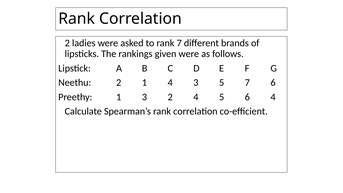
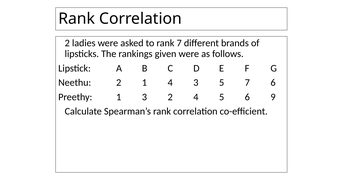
6 4: 4 -> 9 (273, 97)
